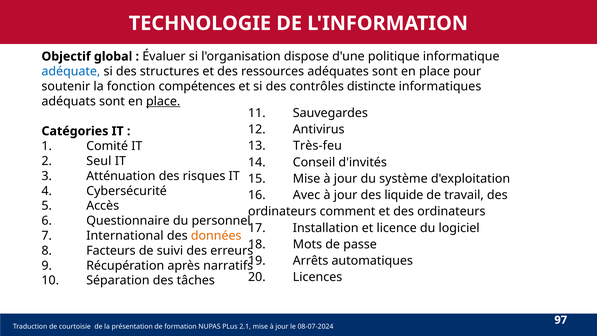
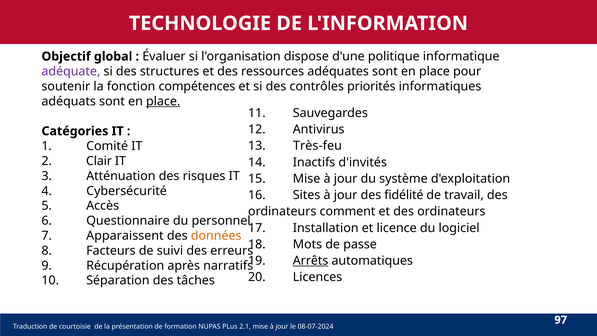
adéquate colour: blue -> purple (71, 71)
distincte: distincte -> priorités (371, 86)
Seul: Seul -> Clair (99, 161)
Conseil: Conseil -> Inactifs (314, 162)
Avec: Avec -> Sites (307, 195)
liquide: liquide -> fidélité (404, 195)
International: International -> Apparaissent (125, 236)
Arrêts underline: none -> present (311, 261)
